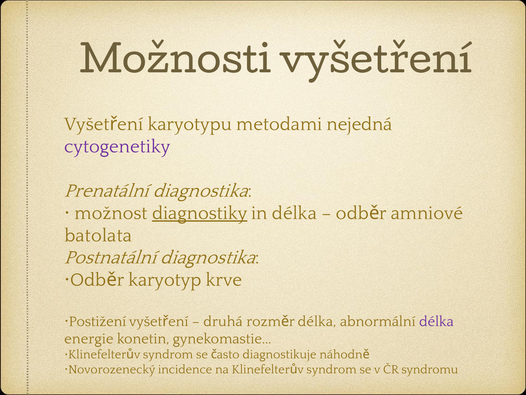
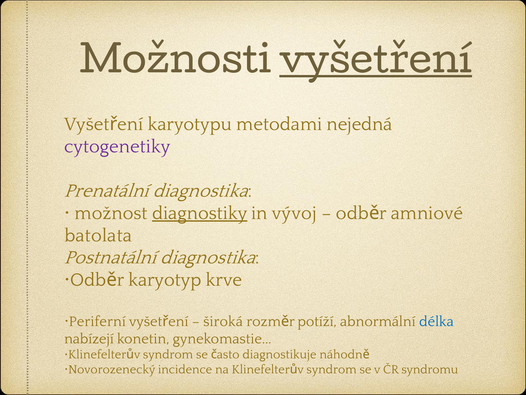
vyšetření underline: none -> present (376, 61)
in délka: délka -> vývoj (294, 213)
Postižení: Postižení -> Periferní (97, 321)
druhá: druhá -> široká (223, 321)
délka: délka -> potíží (317, 321)
délka colour: purple -> blue (436, 321)
energie: energie -> nabízejí (89, 338)
